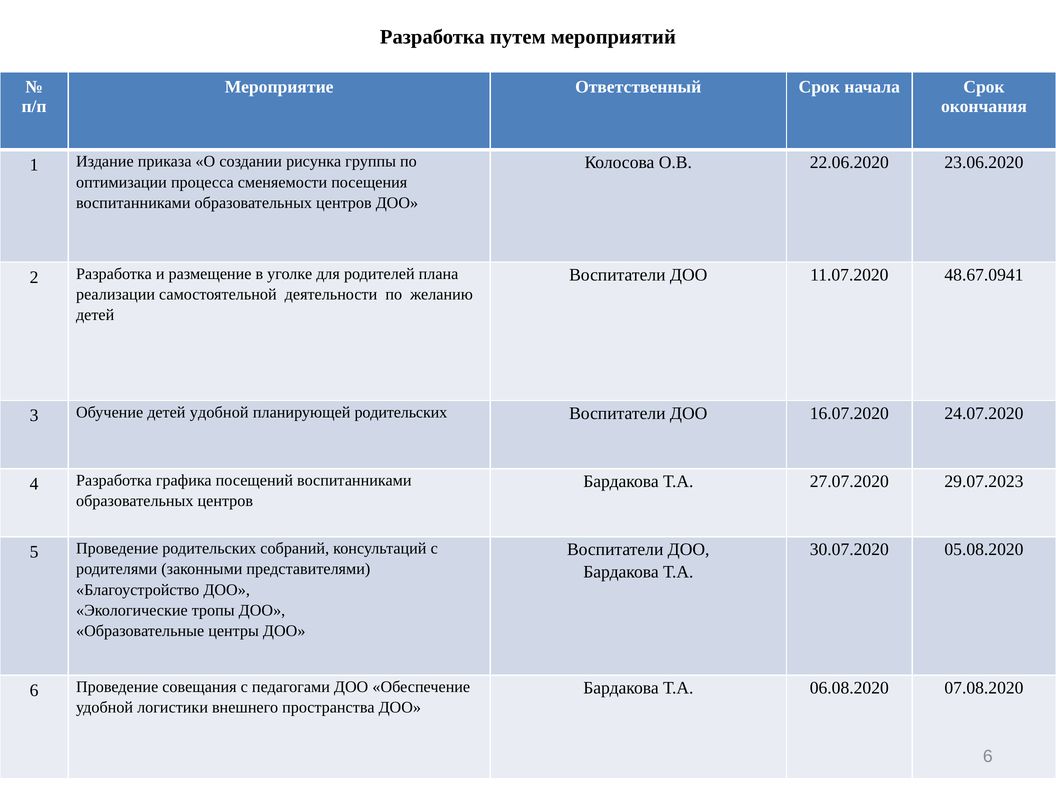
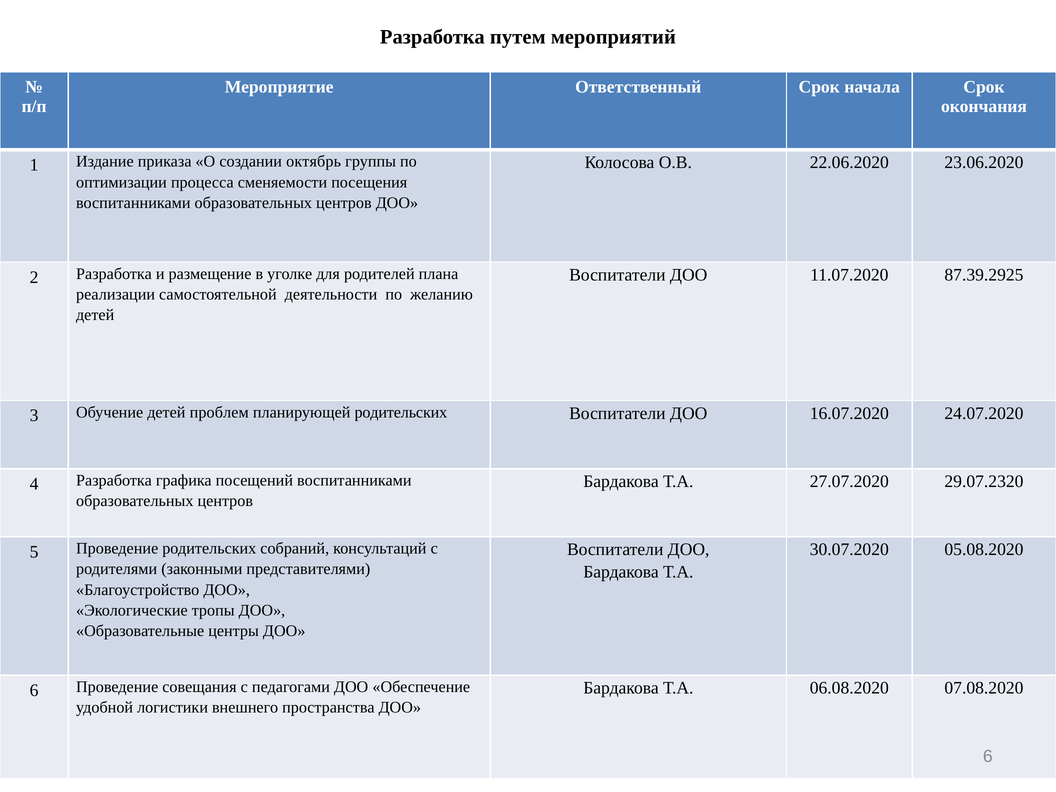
рисунка: рисунка -> октябрь (314, 162)
48.67.0941: 48.67.0941 -> 87.39.2925 (984, 275)
детей удобной: удобной -> проблем (219, 412)
29.07.2023: 29.07.2023 -> 29.07.2320 (984, 481)
